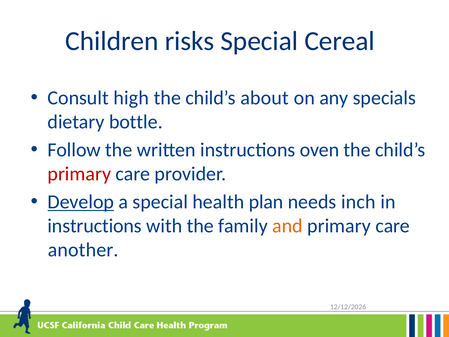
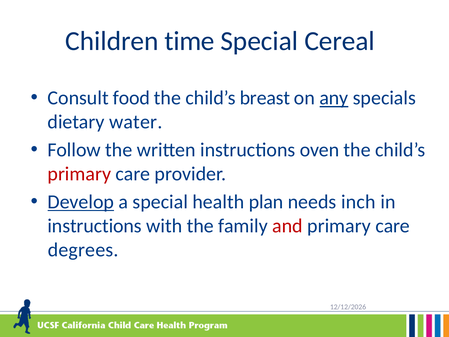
risks: risks -> time (190, 41)
high: high -> food (131, 98)
about: about -> breast (265, 98)
any underline: none -> present (334, 98)
bottle: bottle -> water (136, 122)
and colour: orange -> red (287, 226)
another: another -> degrees (83, 250)
